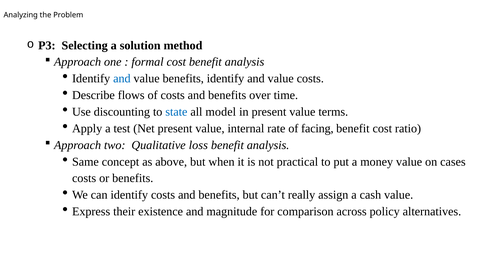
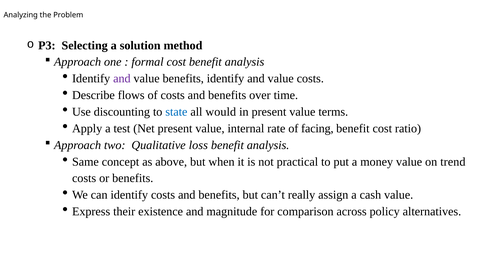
and colour: blue -> purple (122, 79)
model: model -> would (221, 112)
cases: cases -> trend (453, 162)
